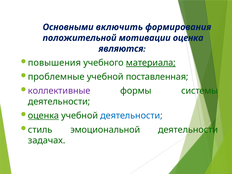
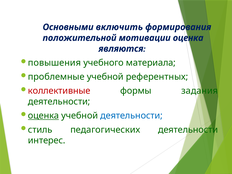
материала underline: present -> none (151, 63)
поставленная: поставленная -> референтных (157, 77)
коллективные colour: purple -> red (59, 91)
системы: системы -> задания (200, 91)
эмоциональной: эмоциональной -> педагогических (105, 130)
задачах: задачах -> интерес (47, 140)
